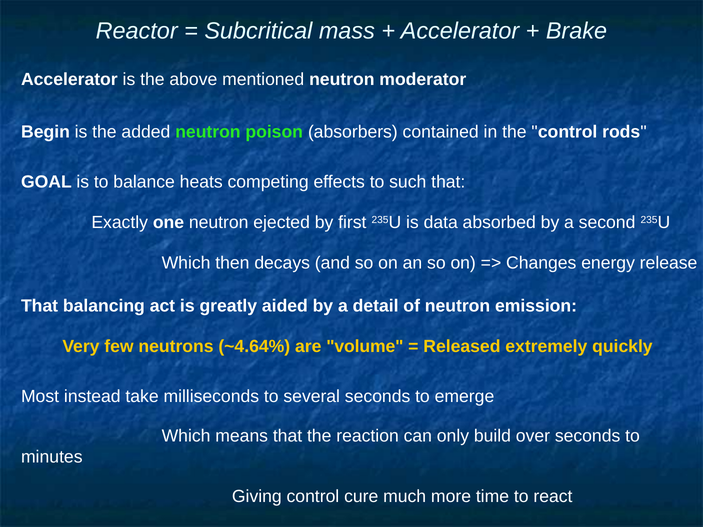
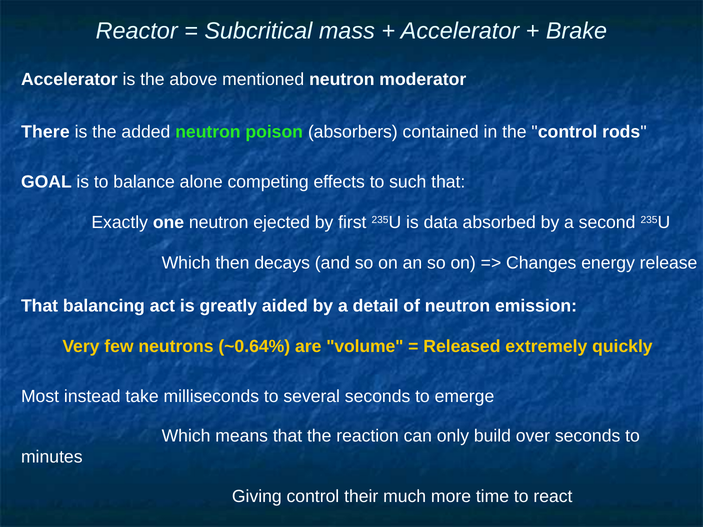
Begin: Begin -> There (45, 132)
heats: heats -> alone (201, 182)
~4.64%: ~4.64% -> ~0.64% (254, 347)
cure: cure -> their (361, 497)
